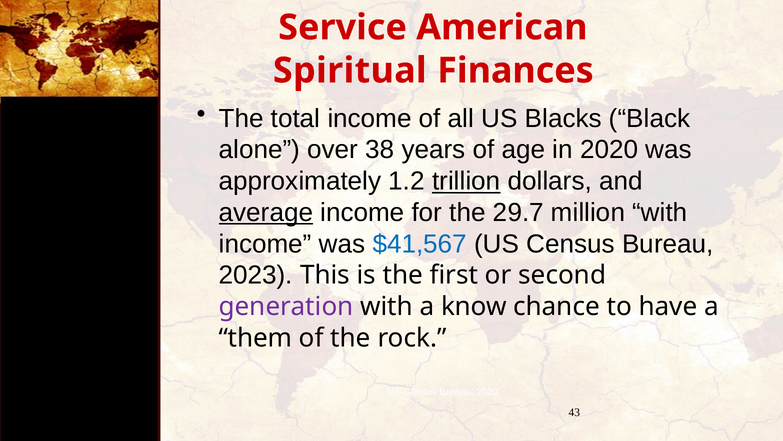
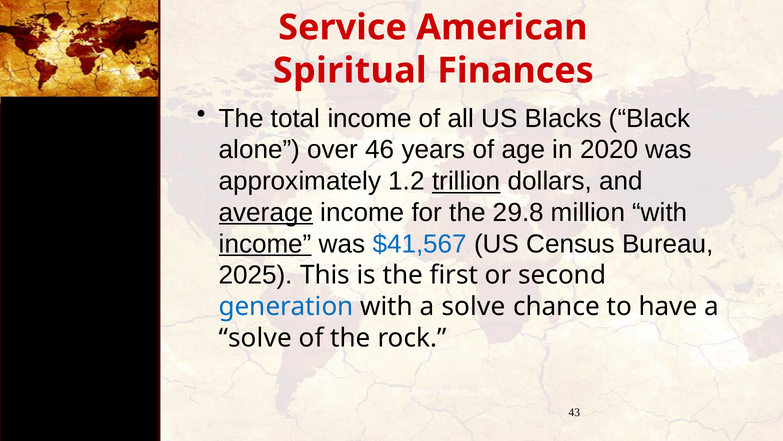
38: 38 -> 46 (380, 150)
29.7: 29.7 -> 29.8 (518, 212)
income underline: none -> present (265, 244)
2023: 2023 -> 2025 (256, 275)
generation colour: purple -> blue (286, 306)
with a know: know -> solve (474, 306)
them: them -> solve (255, 338)
